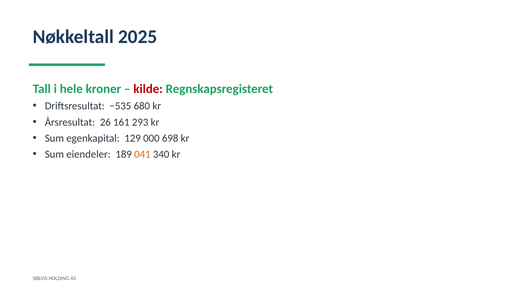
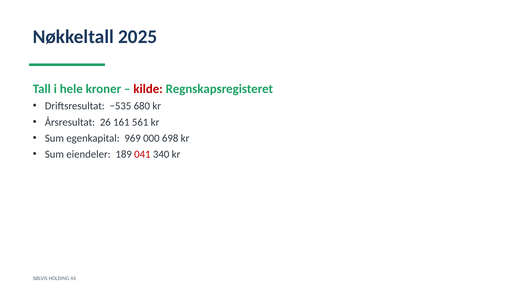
293: 293 -> 561 (140, 122)
129: 129 -> 969 (133, 138)
041 colour: orange -> red (142, 154)
